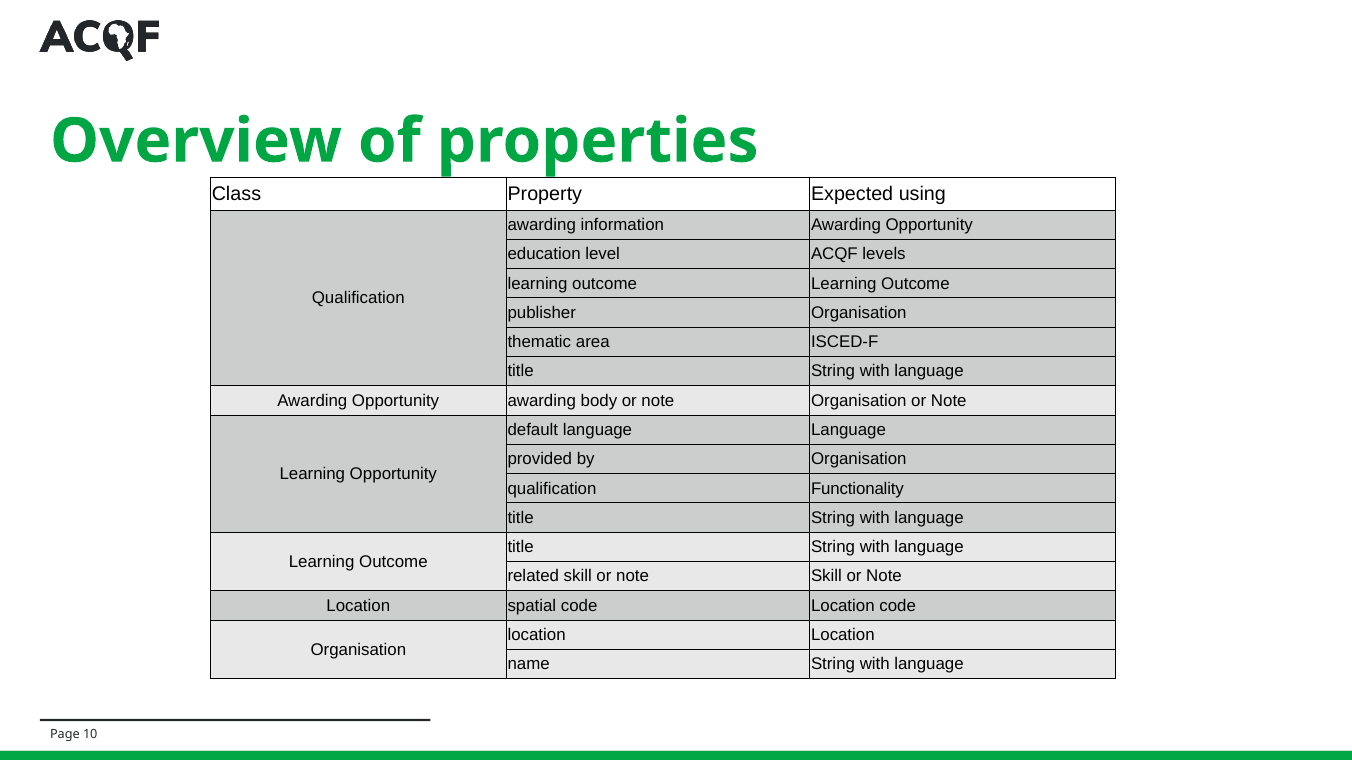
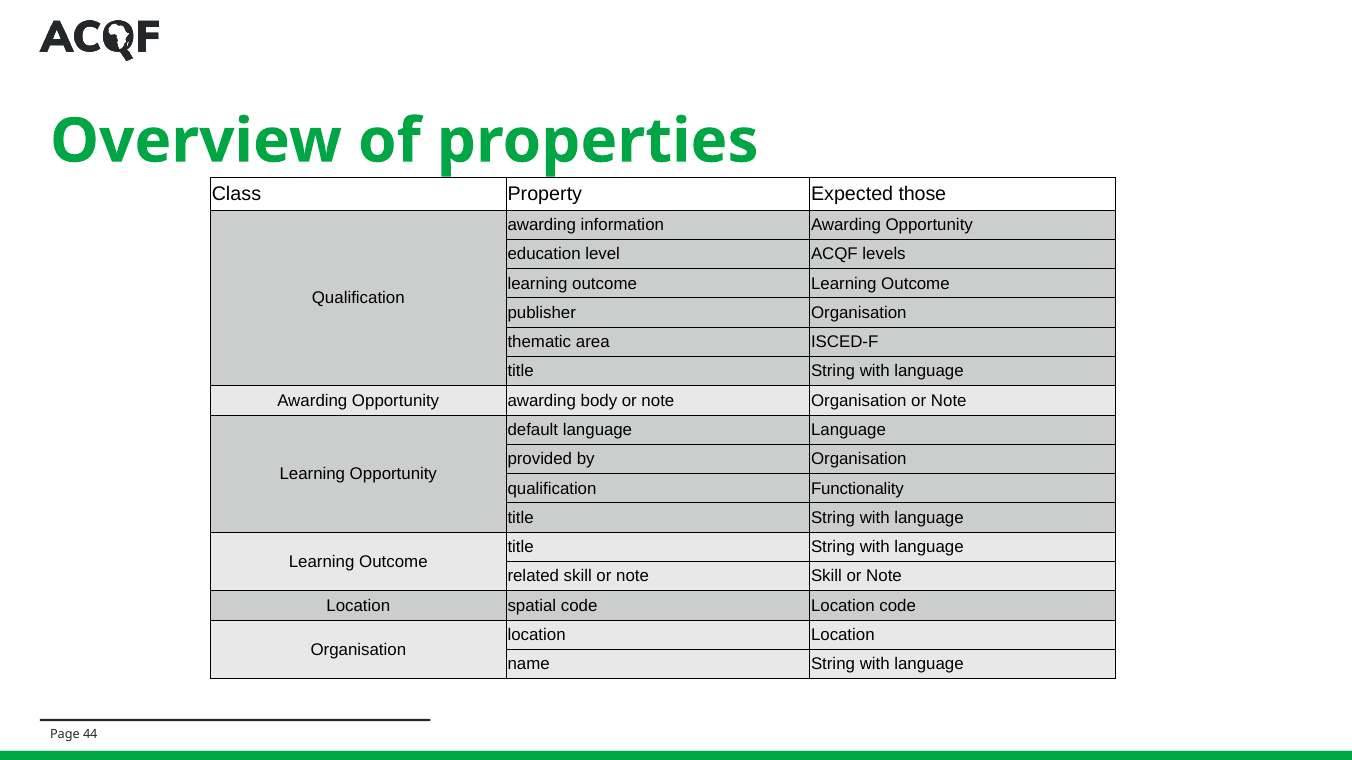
using: using -> those (922, 194)
10: 10 -> 44 (90, 734)
